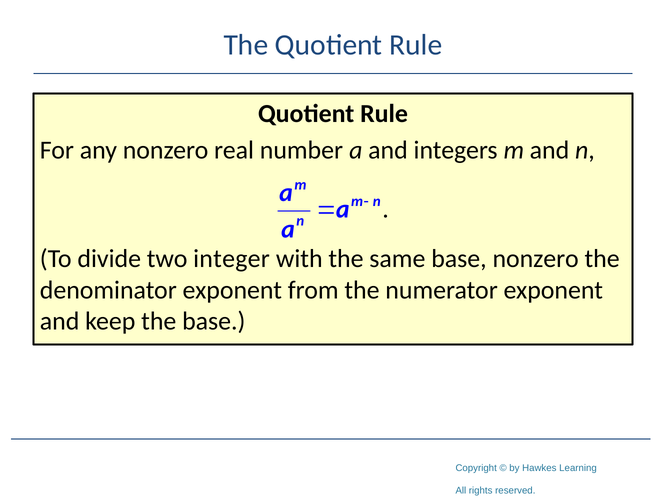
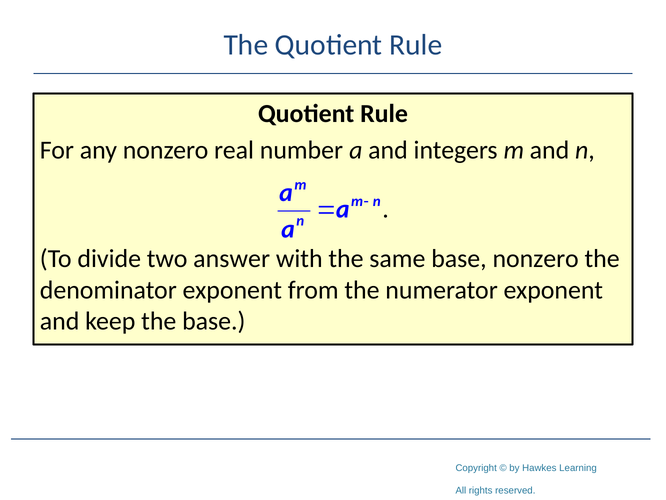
integer: integer -> answer (232, 259)
